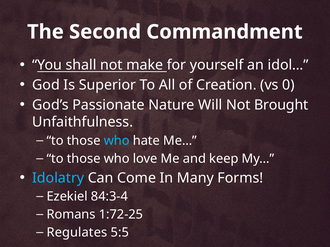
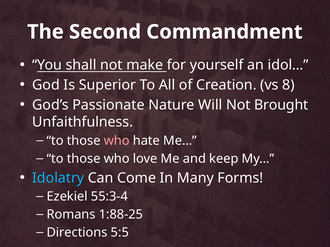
0: 0 -> 8 (288, 85)
who colour: light blue -> pink (117, 141)
84:3-4: 84:3-4 -> 55:3-4 (109, 197)
1:72-25: 1:72-25 -> 1:88-25 (121, 215)
Regulates: Regulates -> Directions (77, 233)
